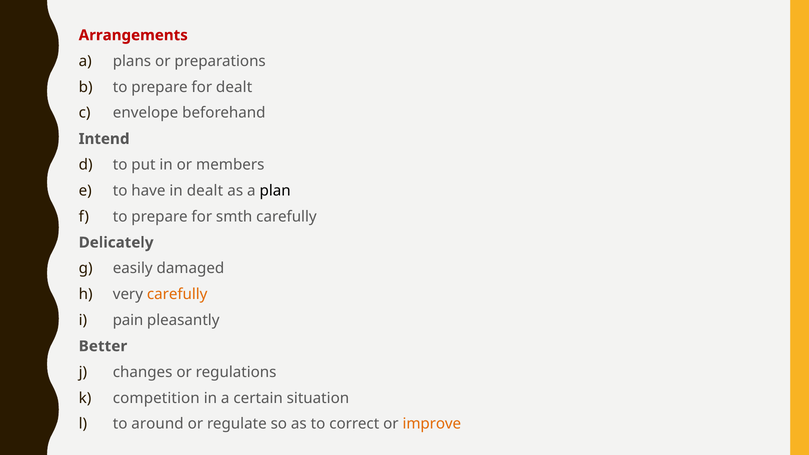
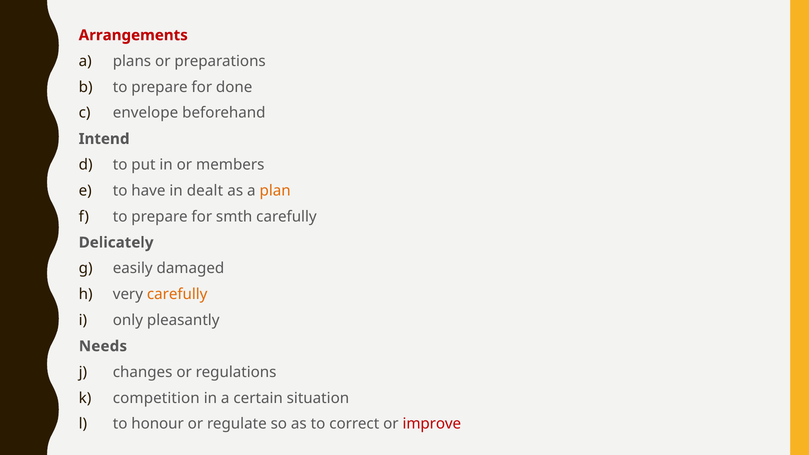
for dealt: dealt -> done (234, 87)
plan colour: black -> orange (275, 191)
pain: pain -> only (128, 320)
Better: Better -> Needs (103, 346)
around: around -> honour (158, 424)
improve colour: orange -> red (432, 424)
